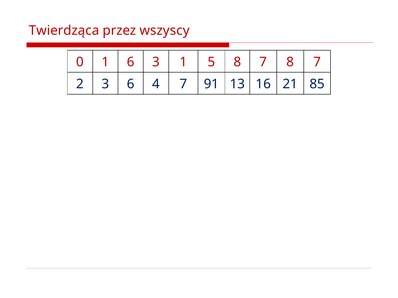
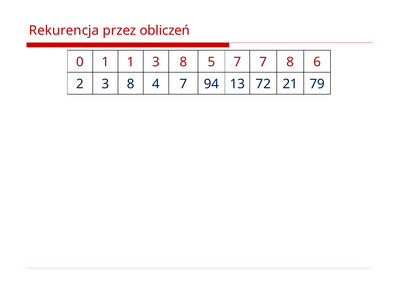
Twierdząca: Twierdząca -> Rekurencja (64, 31)
wszyscy: wszyscy -> obliczeń (165, 31)
1 6: 6 -> 1 (131, 62)
1: 1 -> 8 (183, 62)
5 8: 8 -> 7 (237, 62)
7 8 7: 7 -> 6 (317, 62)
2 3 6: 6 -> 8 (131, 84)
91: 91 -> 94 (211, 84)
16: 16 -> 72 (263, 84)
85: 85 -> 79 (317, 84)
